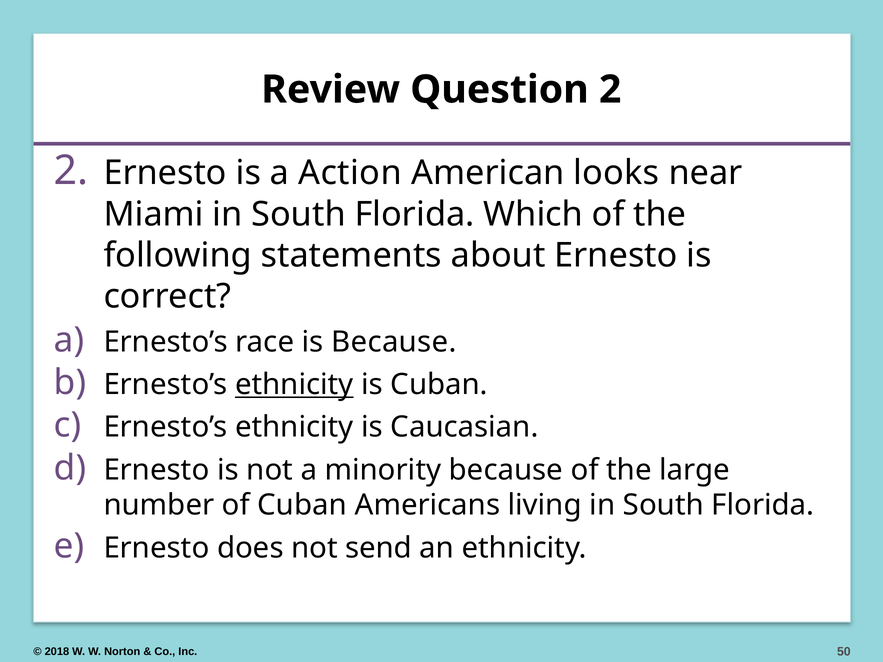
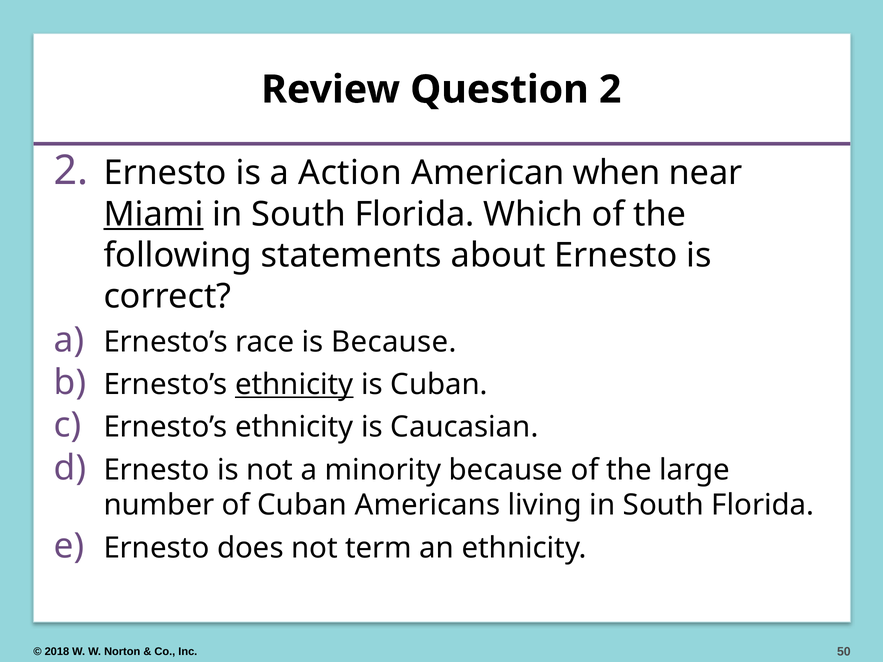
looks: looks -> when (617, 173)
Miami underline: none -> present (154, 214)
send: send -> term (379, 548)
